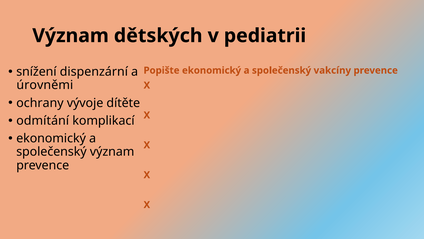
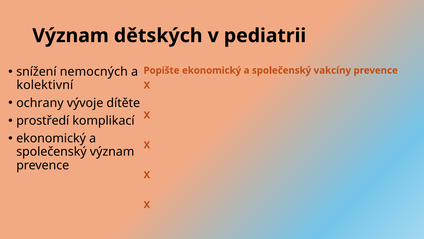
dispenzární: dispenzární -> nemocných (94, 72)
úrovněmi: úrovněmi -> kolektivní (45, 85)
odmítání: odmítání -> prostředí (43, 121)
